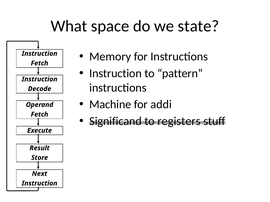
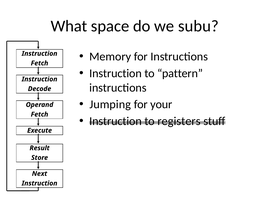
state: state -> subu (198, 26)
Machine: Machine -> Jumping (110, 105)
addi: addi -> your (161, 105)
Significand: Significand -> Instruction (116, 122)
